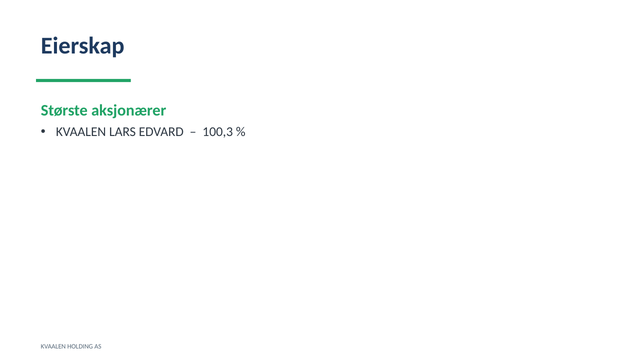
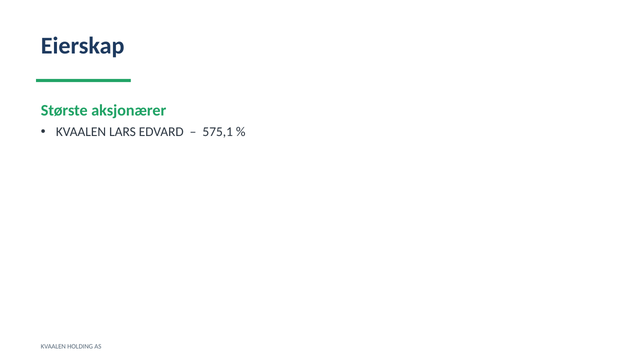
100,3: 100,3 -> 575,1 (218, 132)
